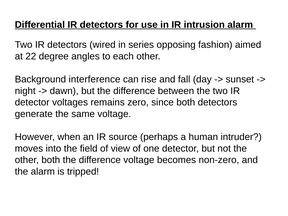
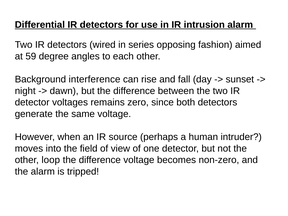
22: 22 -> 59 (31, 56)
other both: both -> loop (51, 160)
